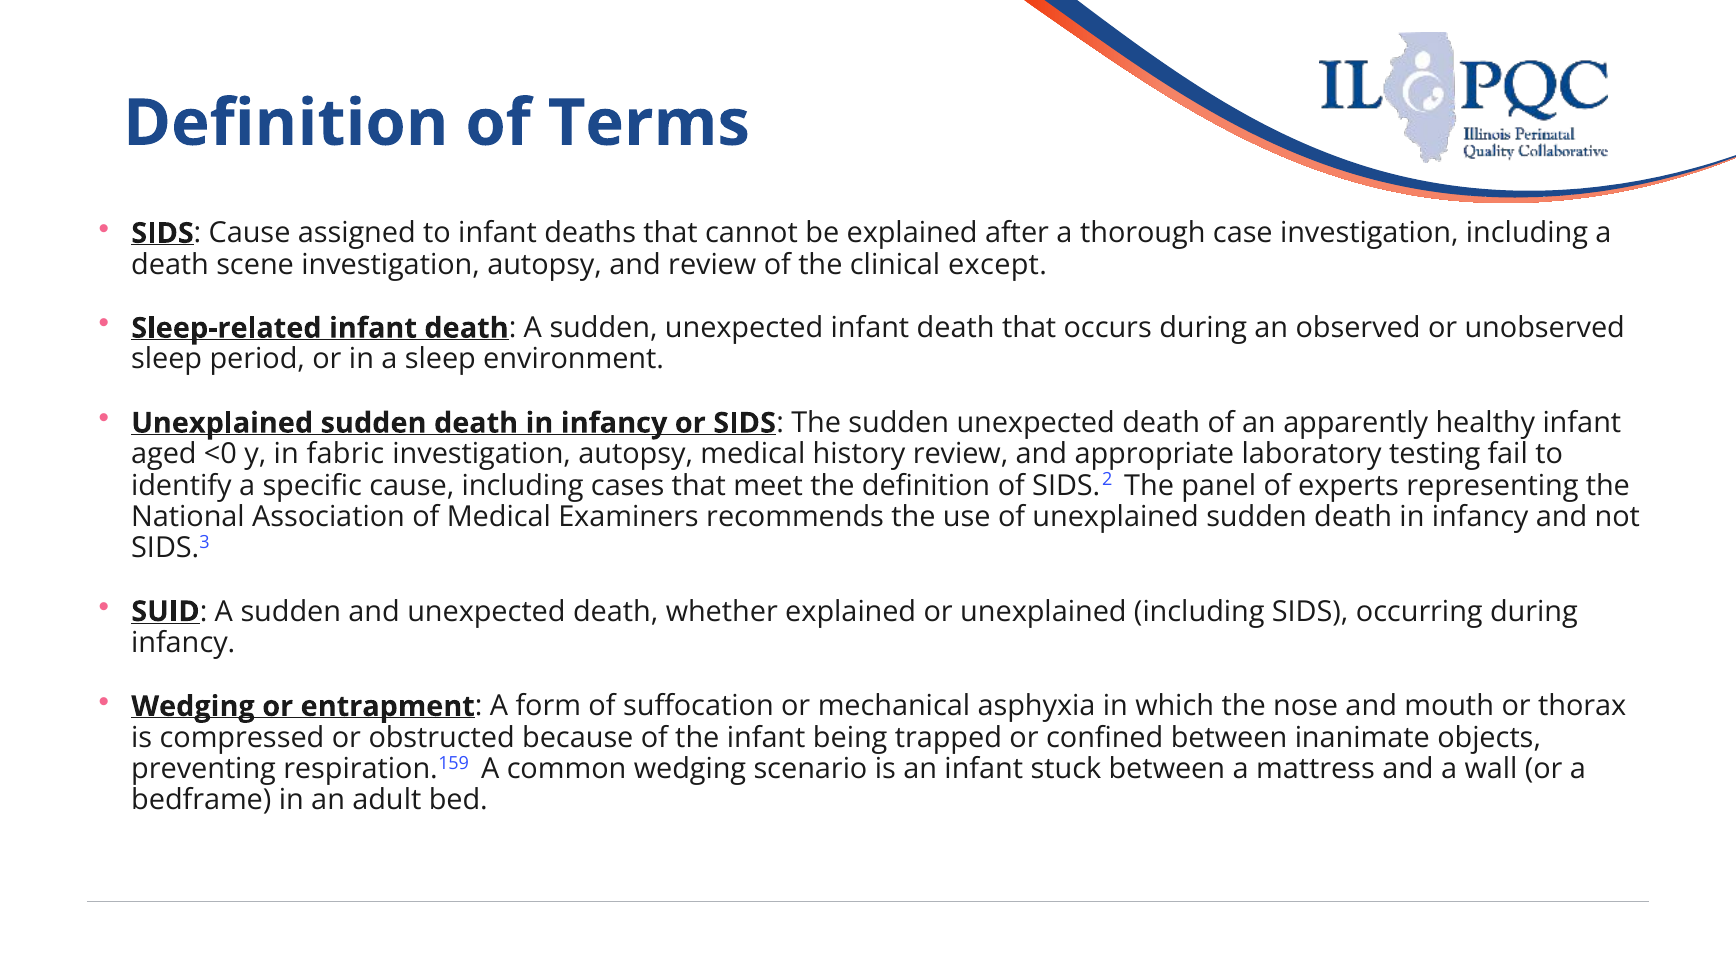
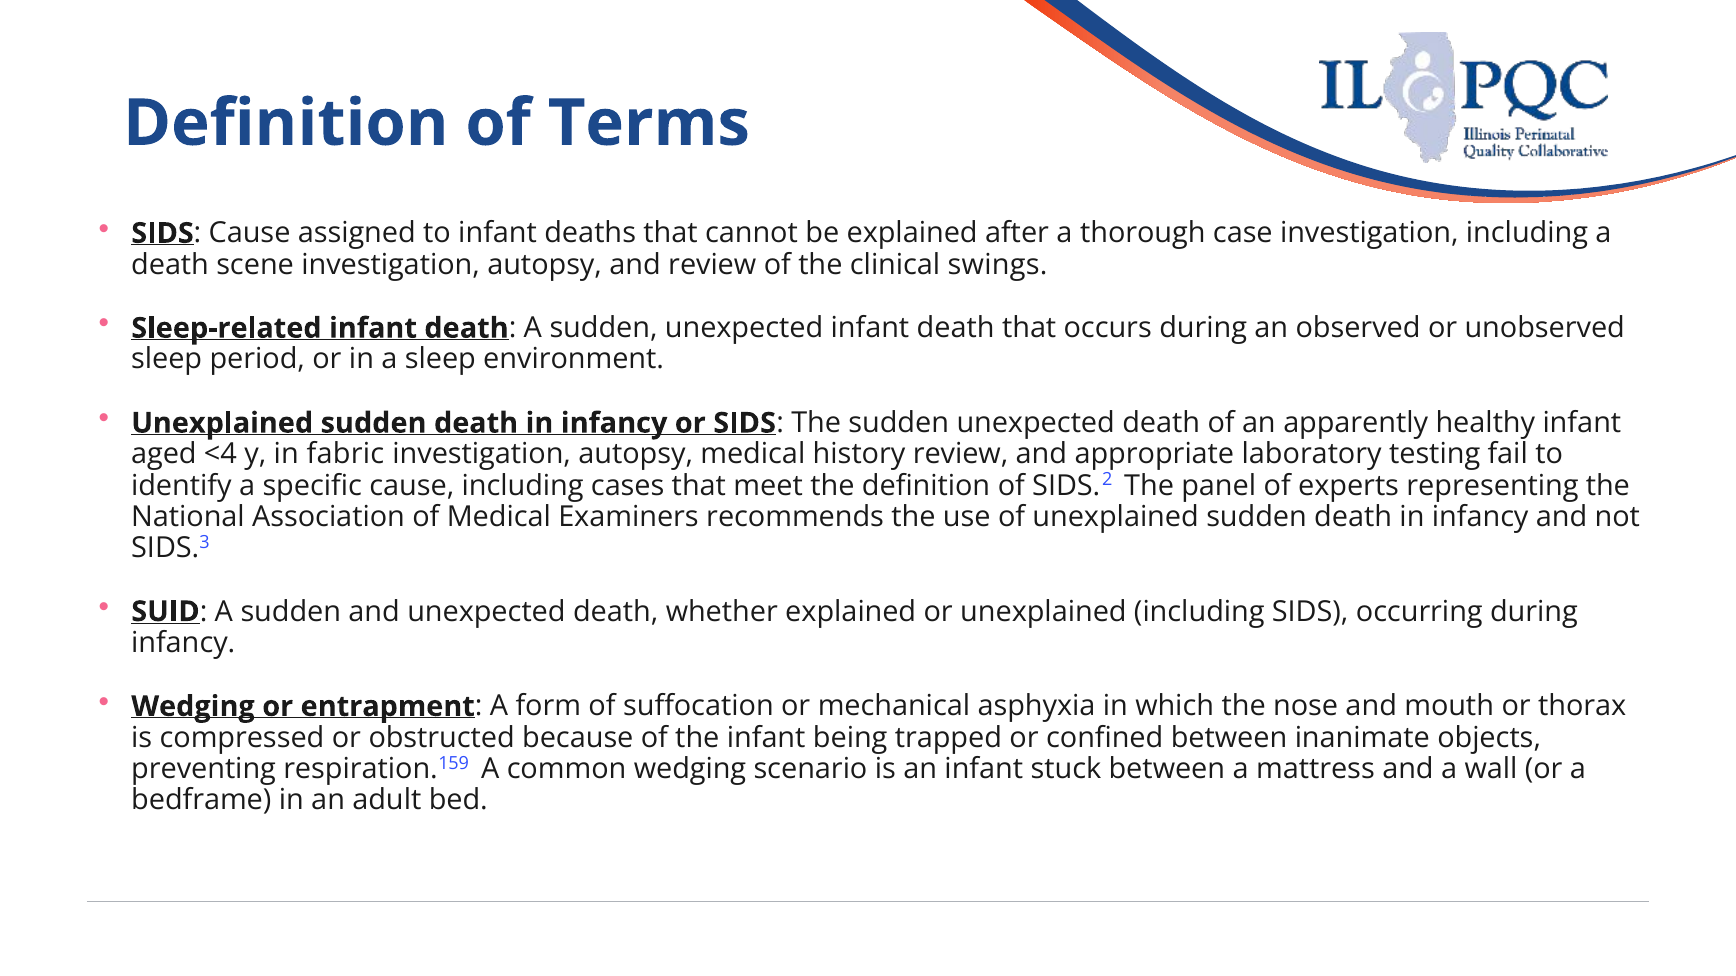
except: except -> swings (998, 265)
<0: <0 -> <4 (220, 455)
